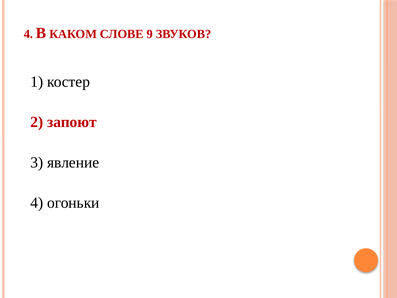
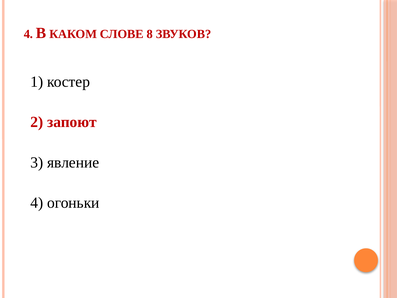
9: 9 -> 8 (150, 34)
